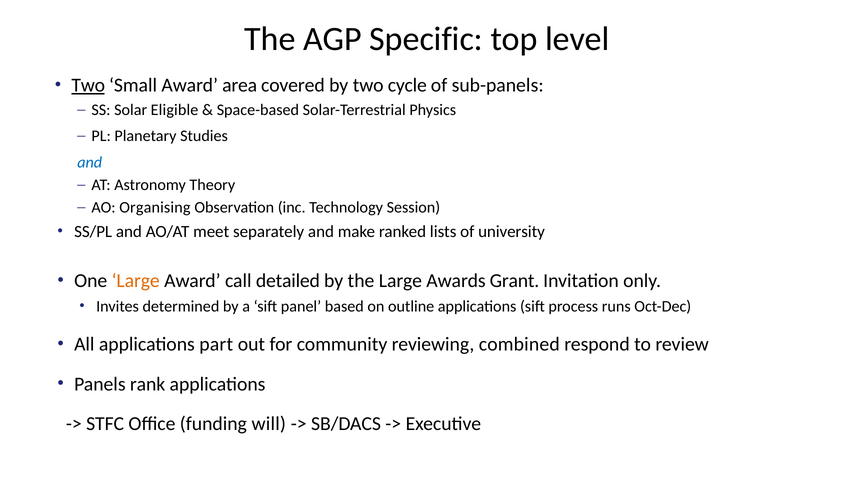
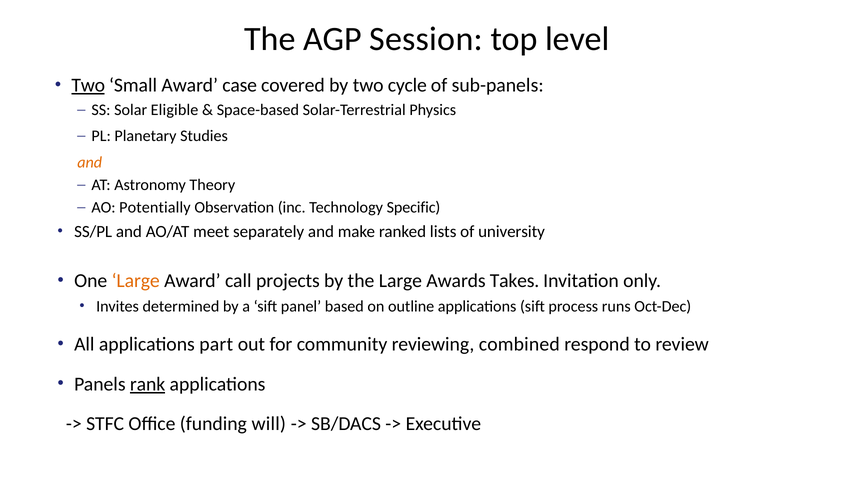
Specific: Specific -> Session (426, 39)
area: area -> case (240, 85)
and colour: blue -> orange (90, 162)
Organising: Organising -> Potentially (155, 207)
Session: Session -> Specific (413, 207)
detailed: detailed -> projects (288, 281)
Grant: Grant -> Takes (514, 281)
rank underline: none -> present (148, 384)
